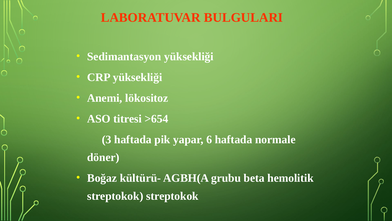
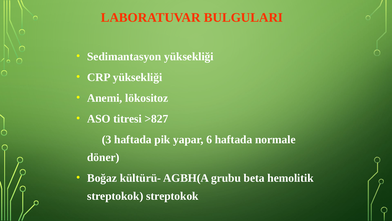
>654: >654 -> >827 (156, 118)
